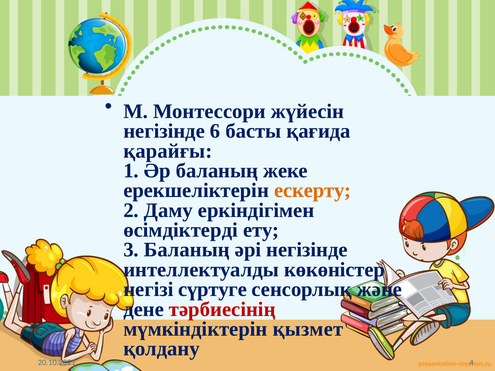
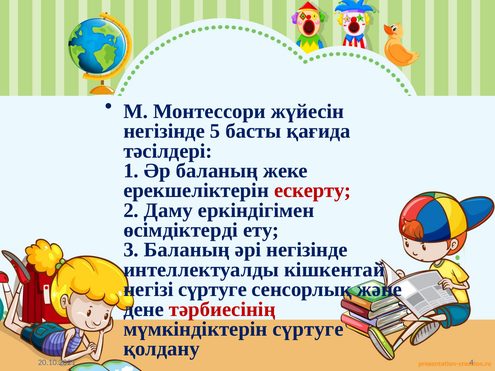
6: 6 -> 5 (215, 131)
қарайғы: қарайғы -> тәсілдері (168, 151)
ескерту colour: orange -> red (313, 191)
көкөністер: көкөністер -> кішкентай (334, 270)
мүмкіндіктерін қызмет: қызмет -> сүртуге (308, 329)
